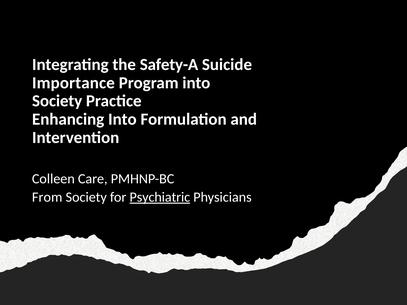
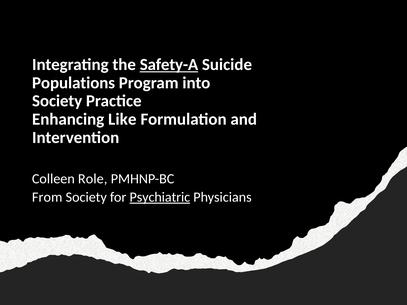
Safety-A underline: none -> present (169, 65)
Importance: Importance -> Populations (74, 83)
Enhancing Into: Into -> Like (122, 119)
Care: Care -> Role (93, 179)
